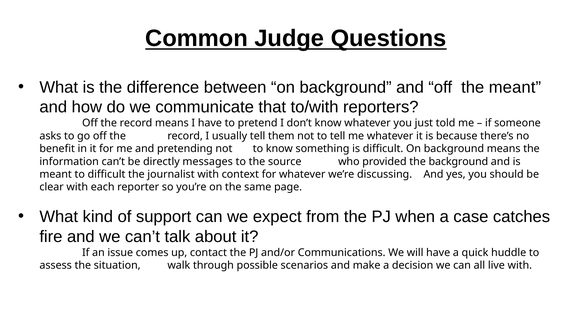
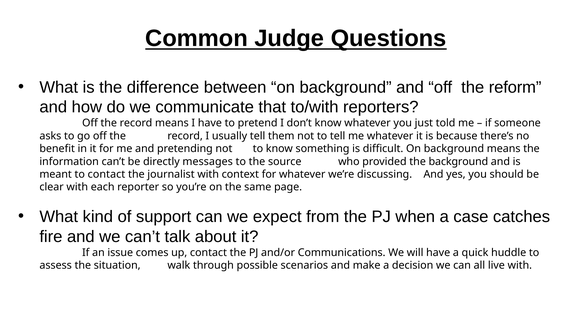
the meant: meant -> reform (515, 87)
to difficult: difficult -> contact (106, 174)
